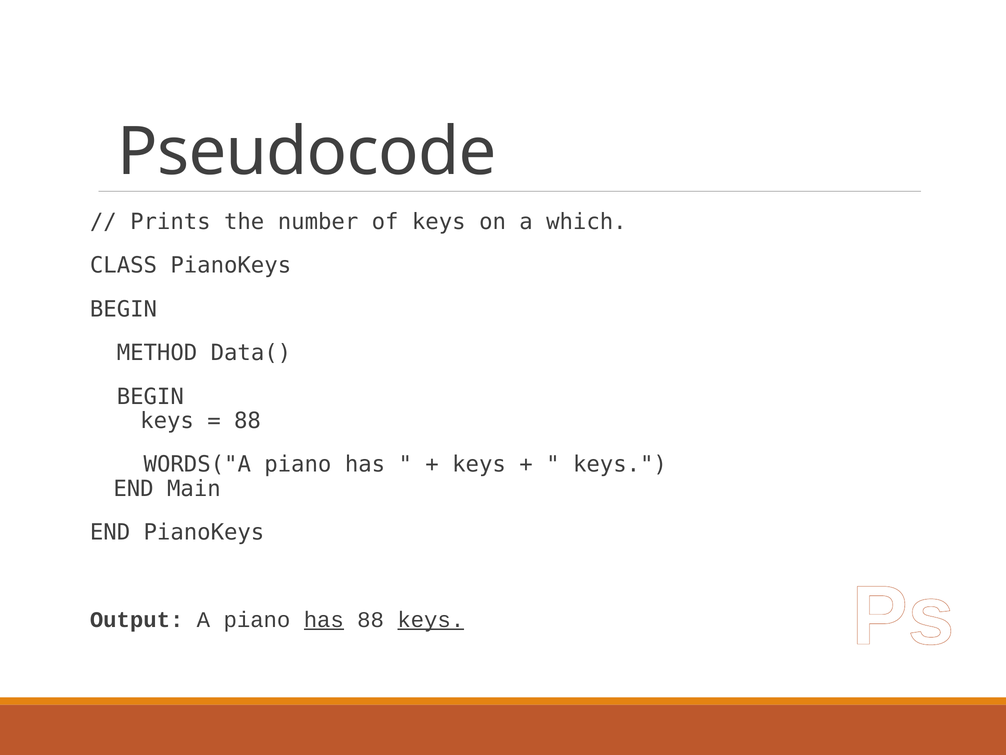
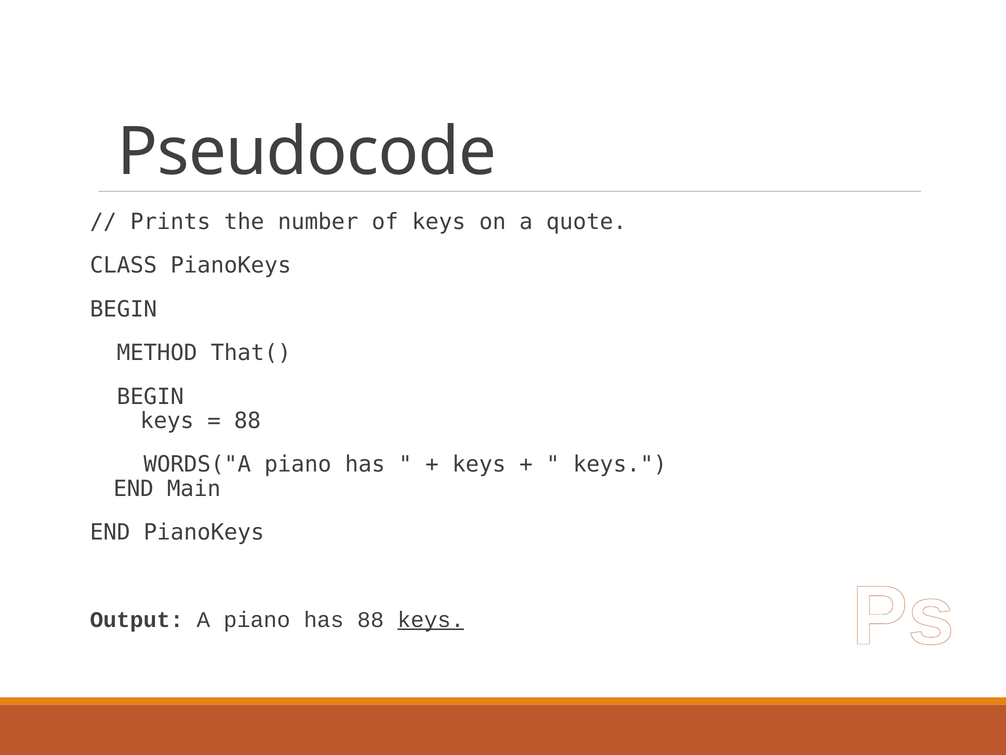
which: which -> quote (586, 222)
Data(: Data( -> That( (251, 353)
has underline: present -> none (324, 619)
